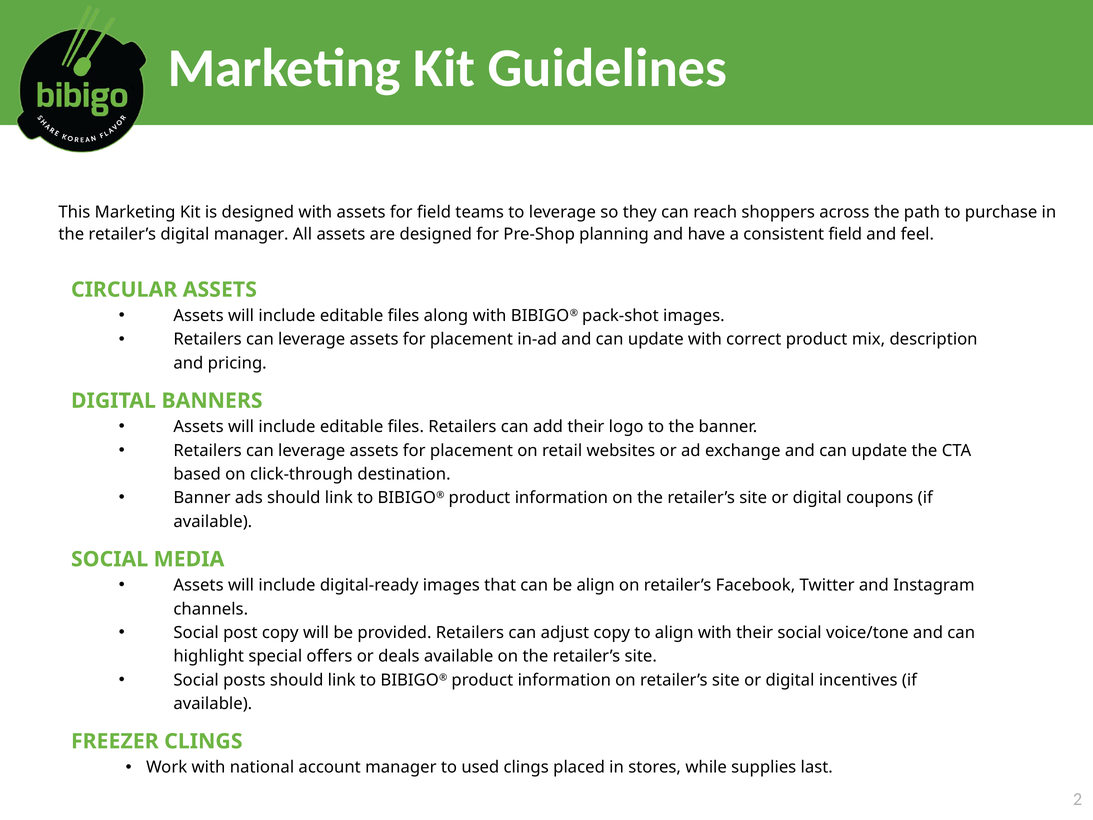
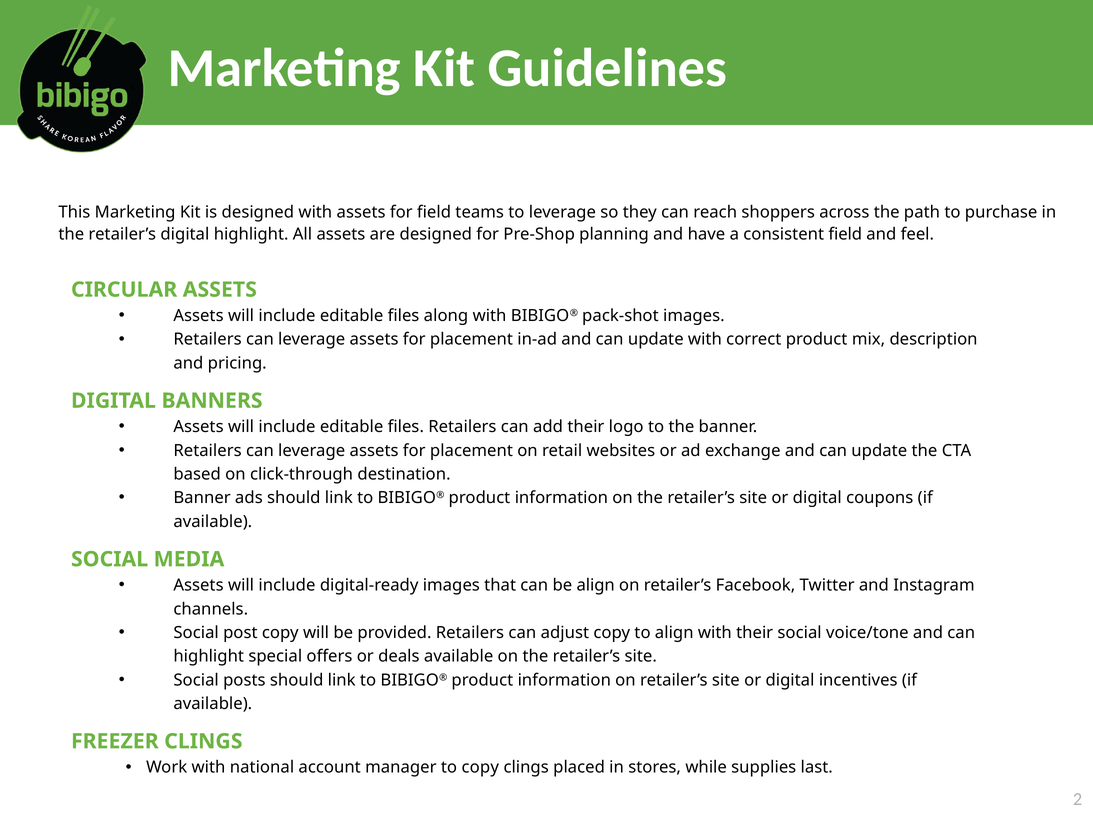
digital manager: manager -> highlight (251, 234)
to used: used -> copy (480, 767)
